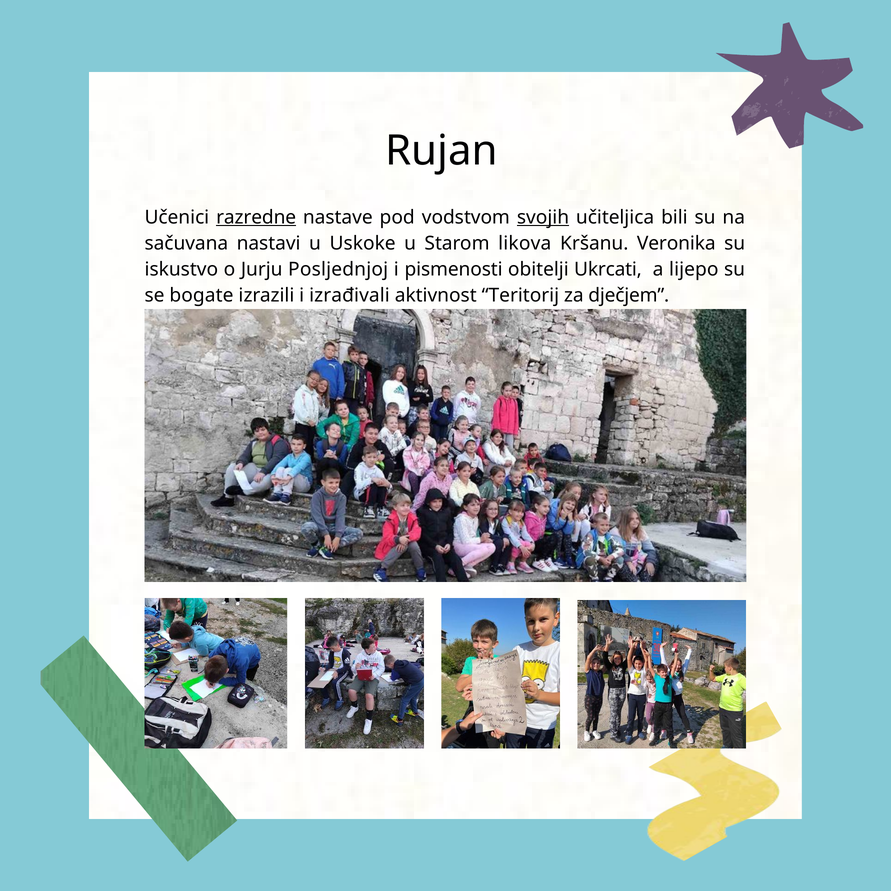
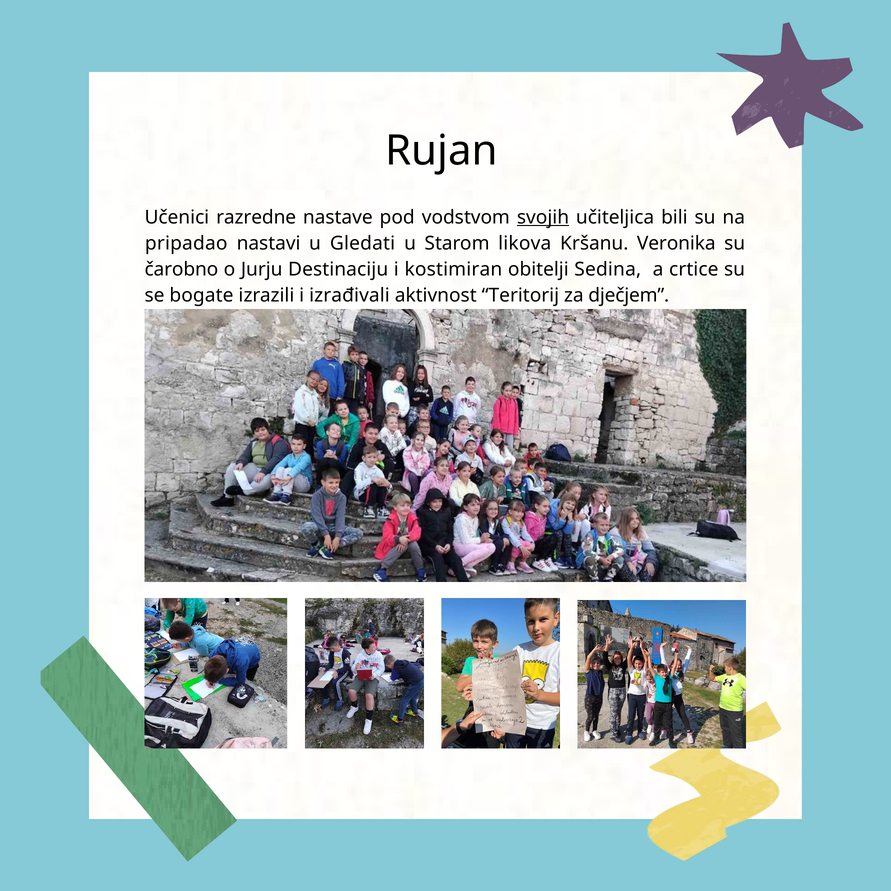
razredne underline: present -> none (256, 217)
sačuvana: sačuvana -> pripadao (186, 243)
Uskoke: Uskoke -> Gledati (363, 243)
iskustvo: iskustvo -> čarobno (181, 269)
Posljednjoj: Posljednjoj -> Destinaciju (338, 269)
pismenosti: pismenosti -> kostimiran (453, 269)
Ukrcati: Ukrcati -> Sedina (608, 269)
lijepo: lijepo -> crtice (694, 269)
